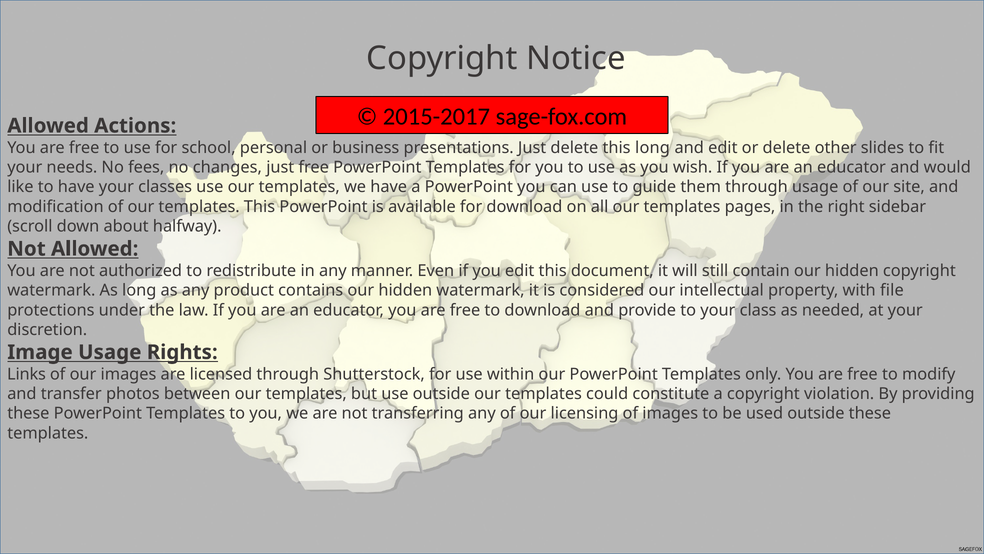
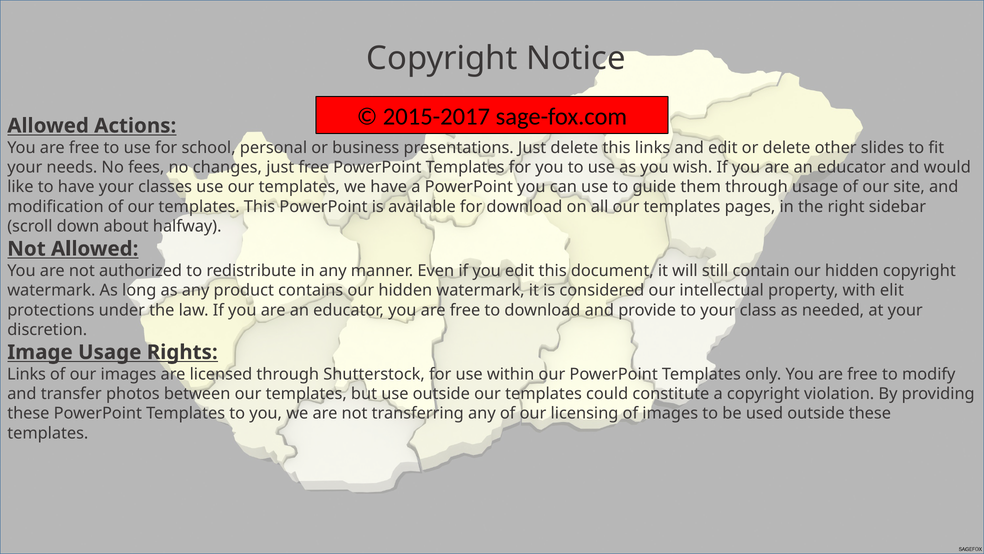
this long: long -> links (653, 148)
file: file -> elit (892, 290)
